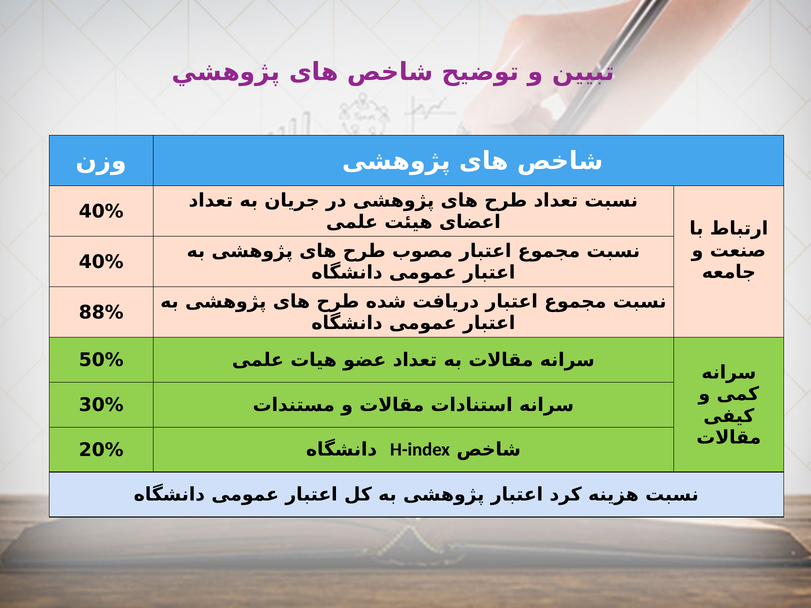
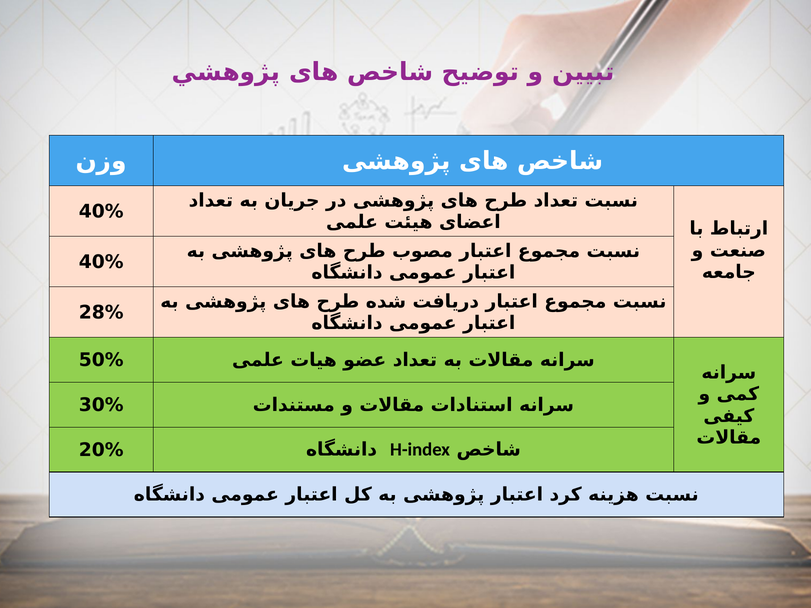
88%: 88% -> 28% (101, 313)
